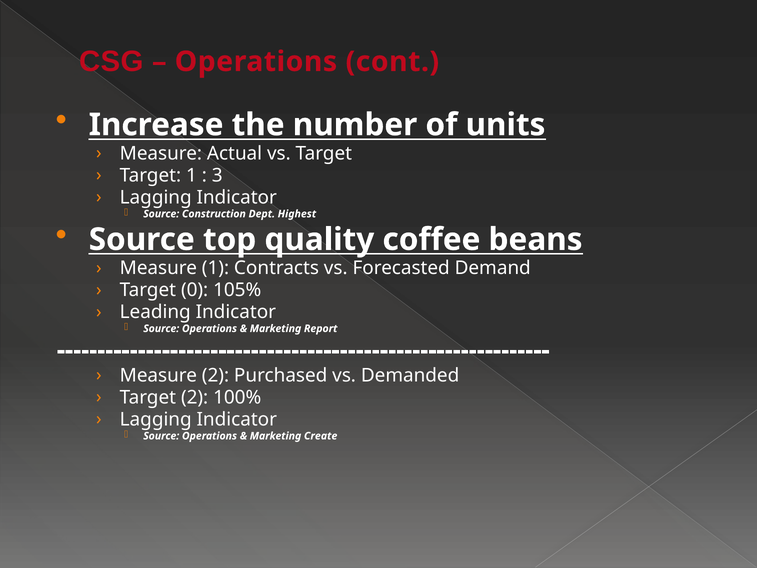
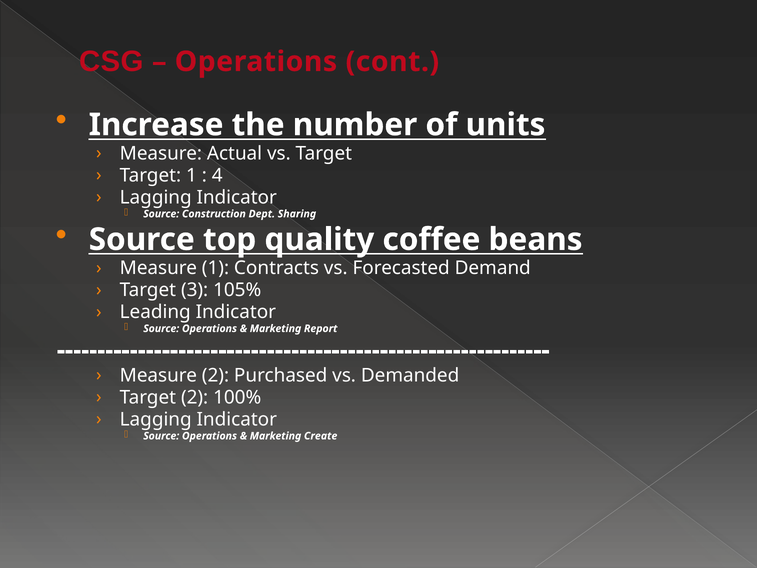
3: 3 -> 4 (217, 175)
Highest: Highest -> Sharing (297, 214)
0: 0 -> 3 (195, 290)
